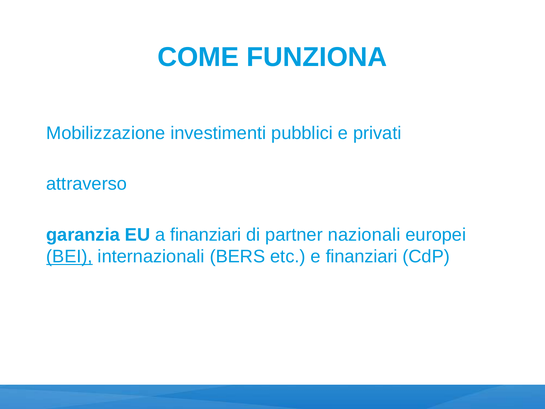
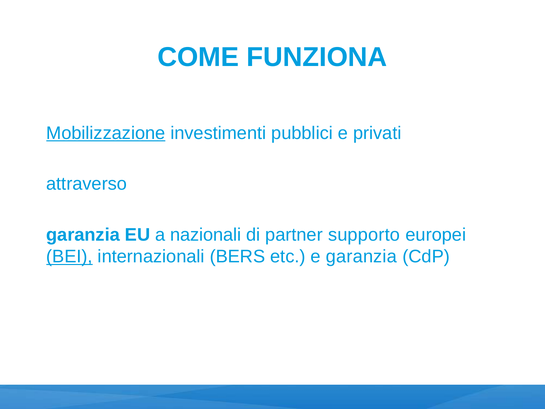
Mobilizzazione underline: none -> present (106, 133)
a finanziari: finanziari -> nazionali (206, 235)
nazionali: nazionali -> supporto (364, 235)
e finanziari: finanziari -> garanzia (361, 256)
